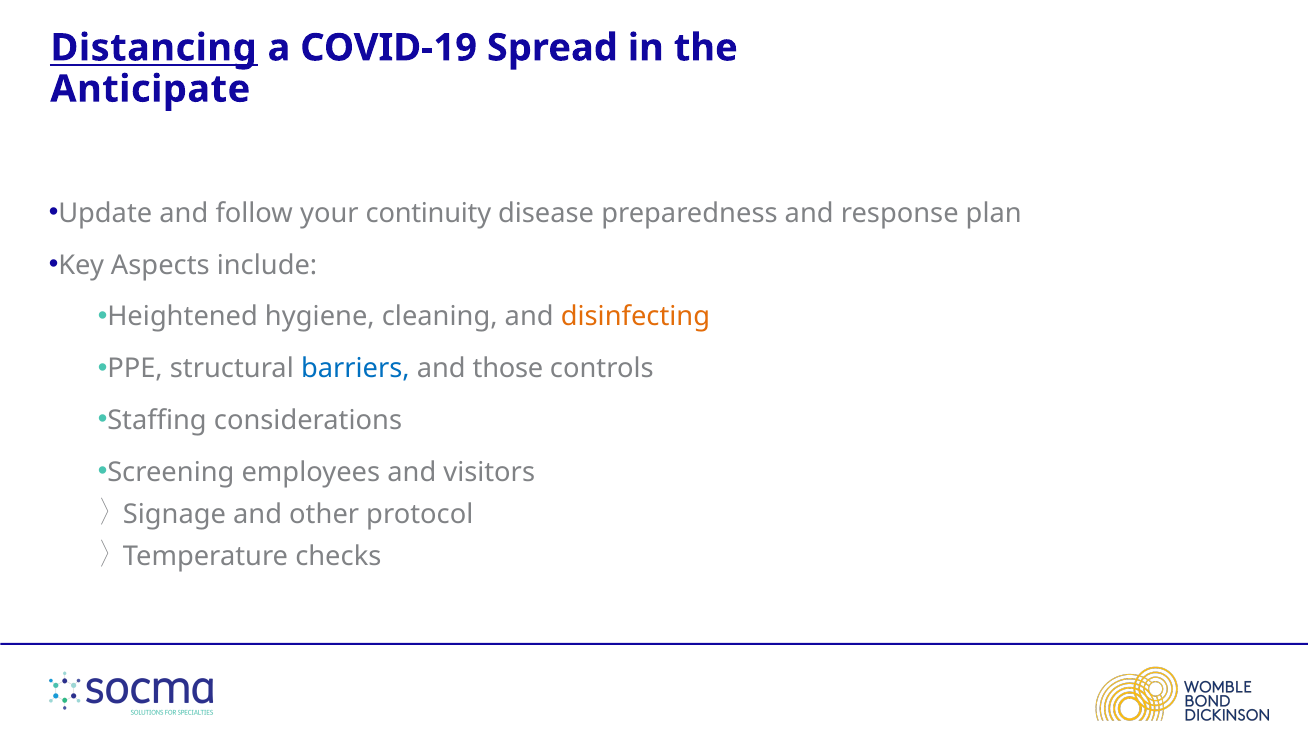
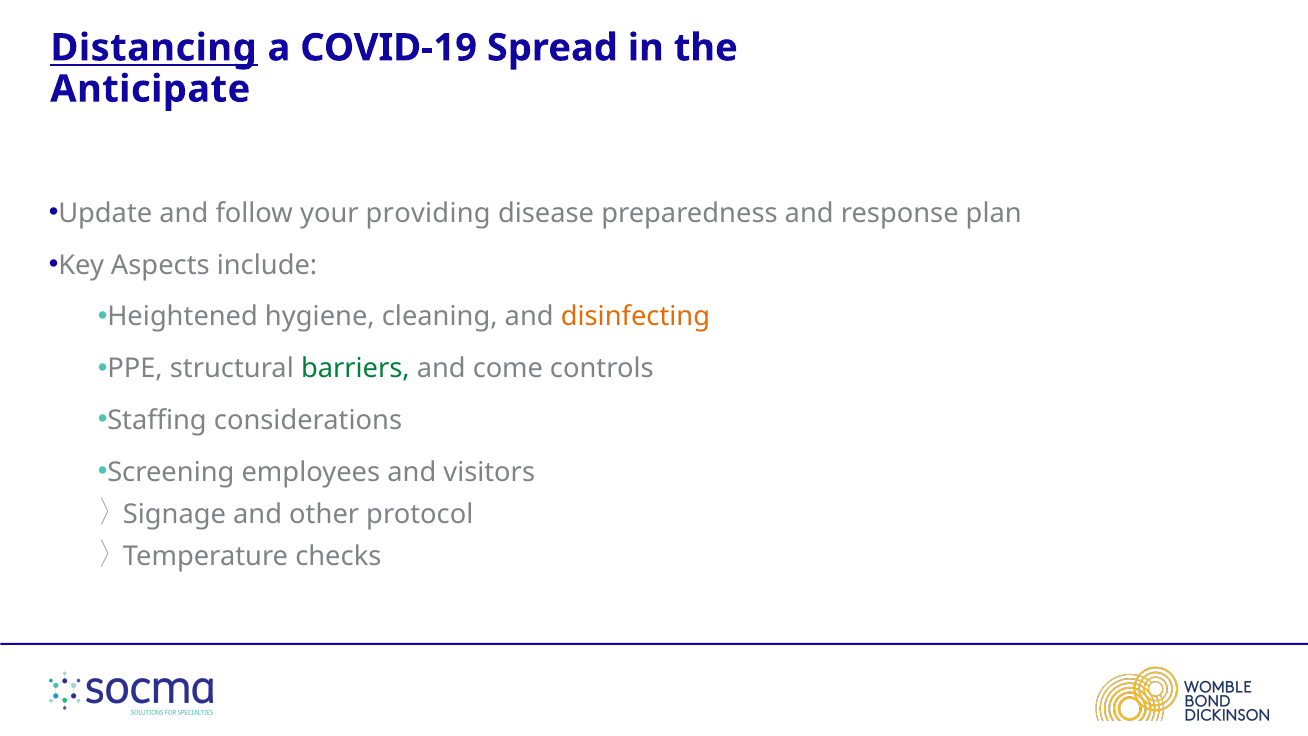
continuity: continuity -> providing (428, 213)
barriers colour: blue -> green (355, 369)
those: those -> come (508, 369)
